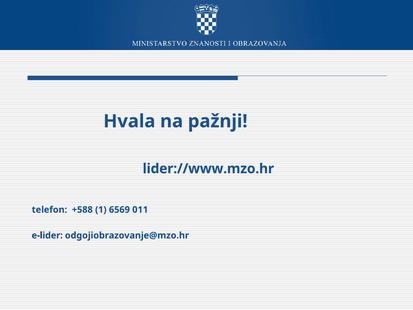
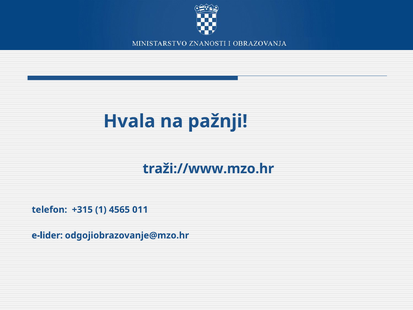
lider://www.mzo.hr: lider://www.mzo.hr -> traži://www.mzo.hr (208, 169)
+588: +588 -> +315 (82, 210)
6569: 6569 -> 4565 (119, 210)
